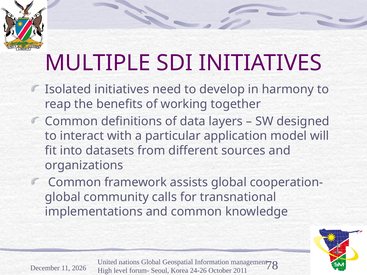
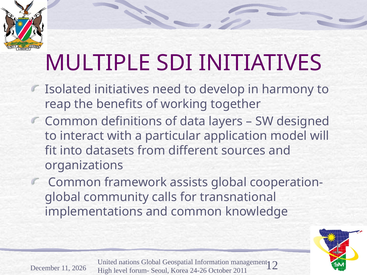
78: 78 -> 12 (272, 266)
